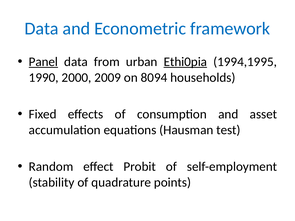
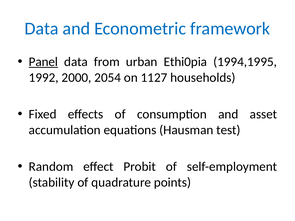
Ethi0pia underline: present -> none (185, 62)
1990: 1990 -> 1992 (44, 78)
2009: 2009 -> 2054 (108, 78)
8094: 8094 -> 1127 (154, 78)
